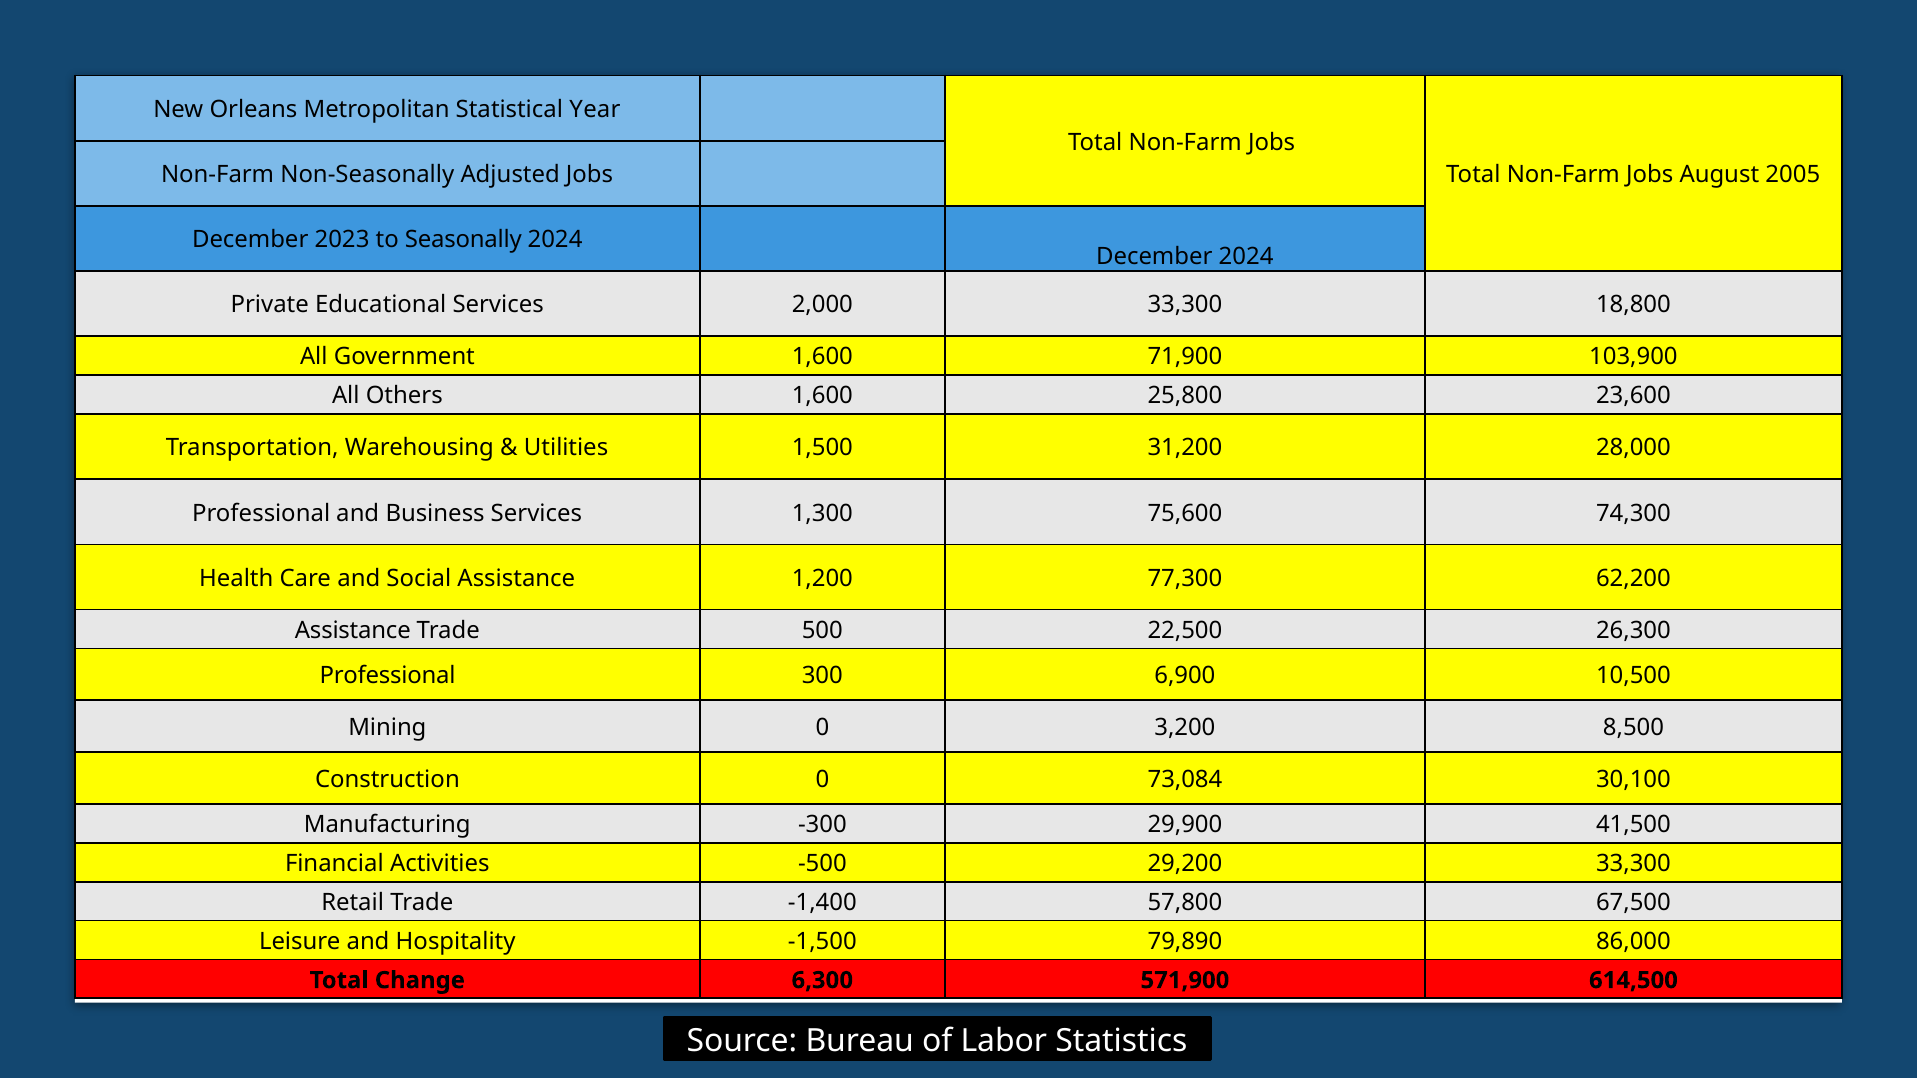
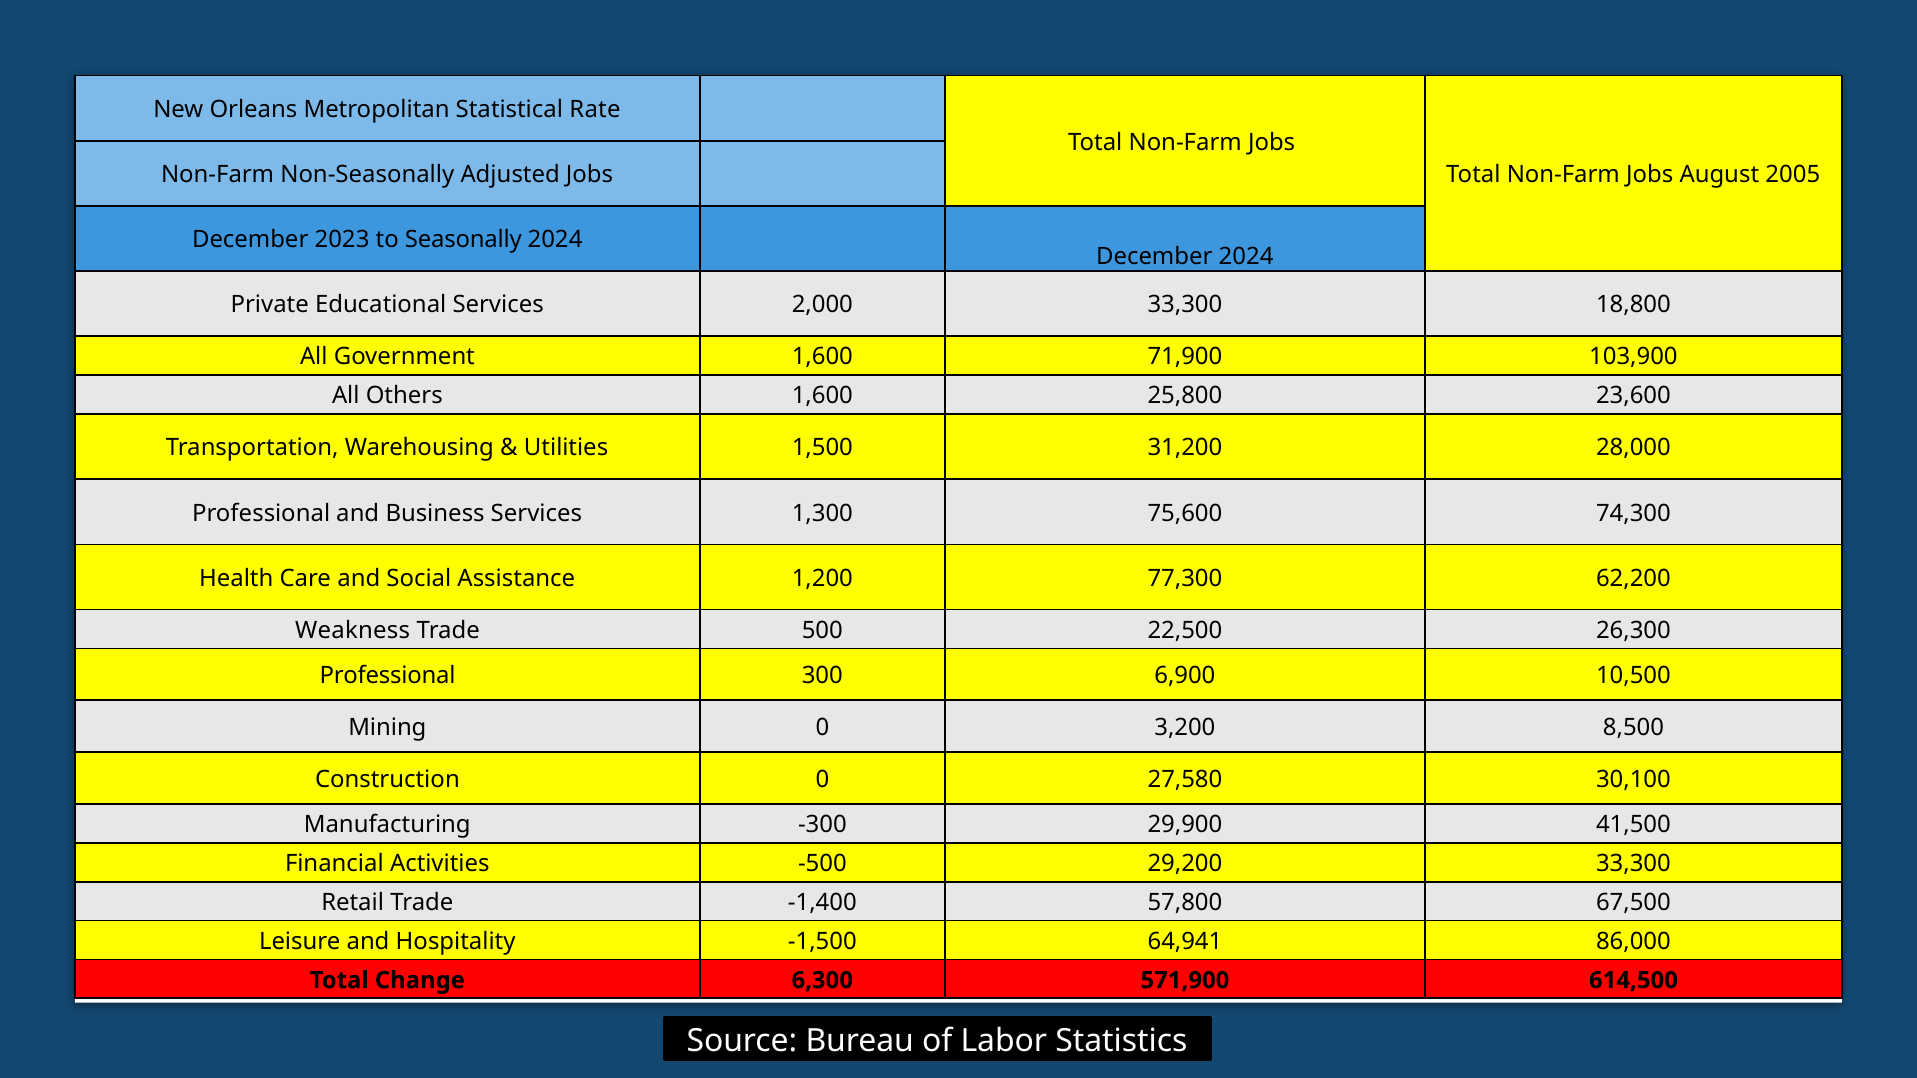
Year: Year -> Rate (595, 110)
Assistance: Assistance -> Weakness (353, 631)
73,084: 73,084 -> 27,580 (1185, 780)
79,890: 79,890 -> 64,941 (1185, 942)
